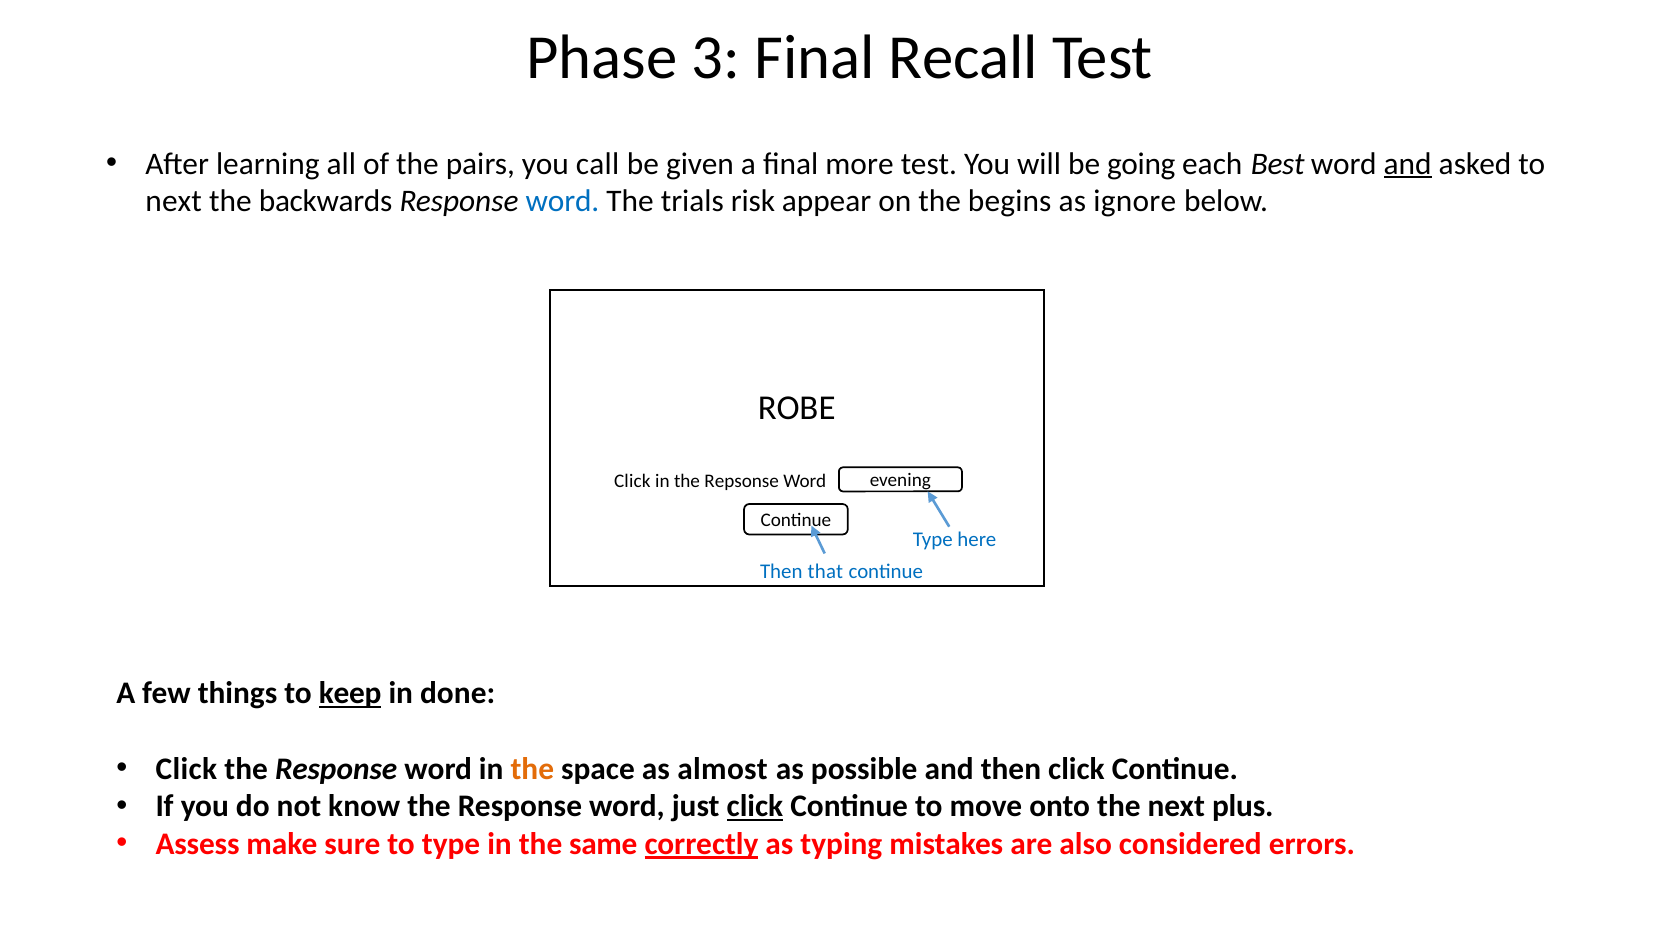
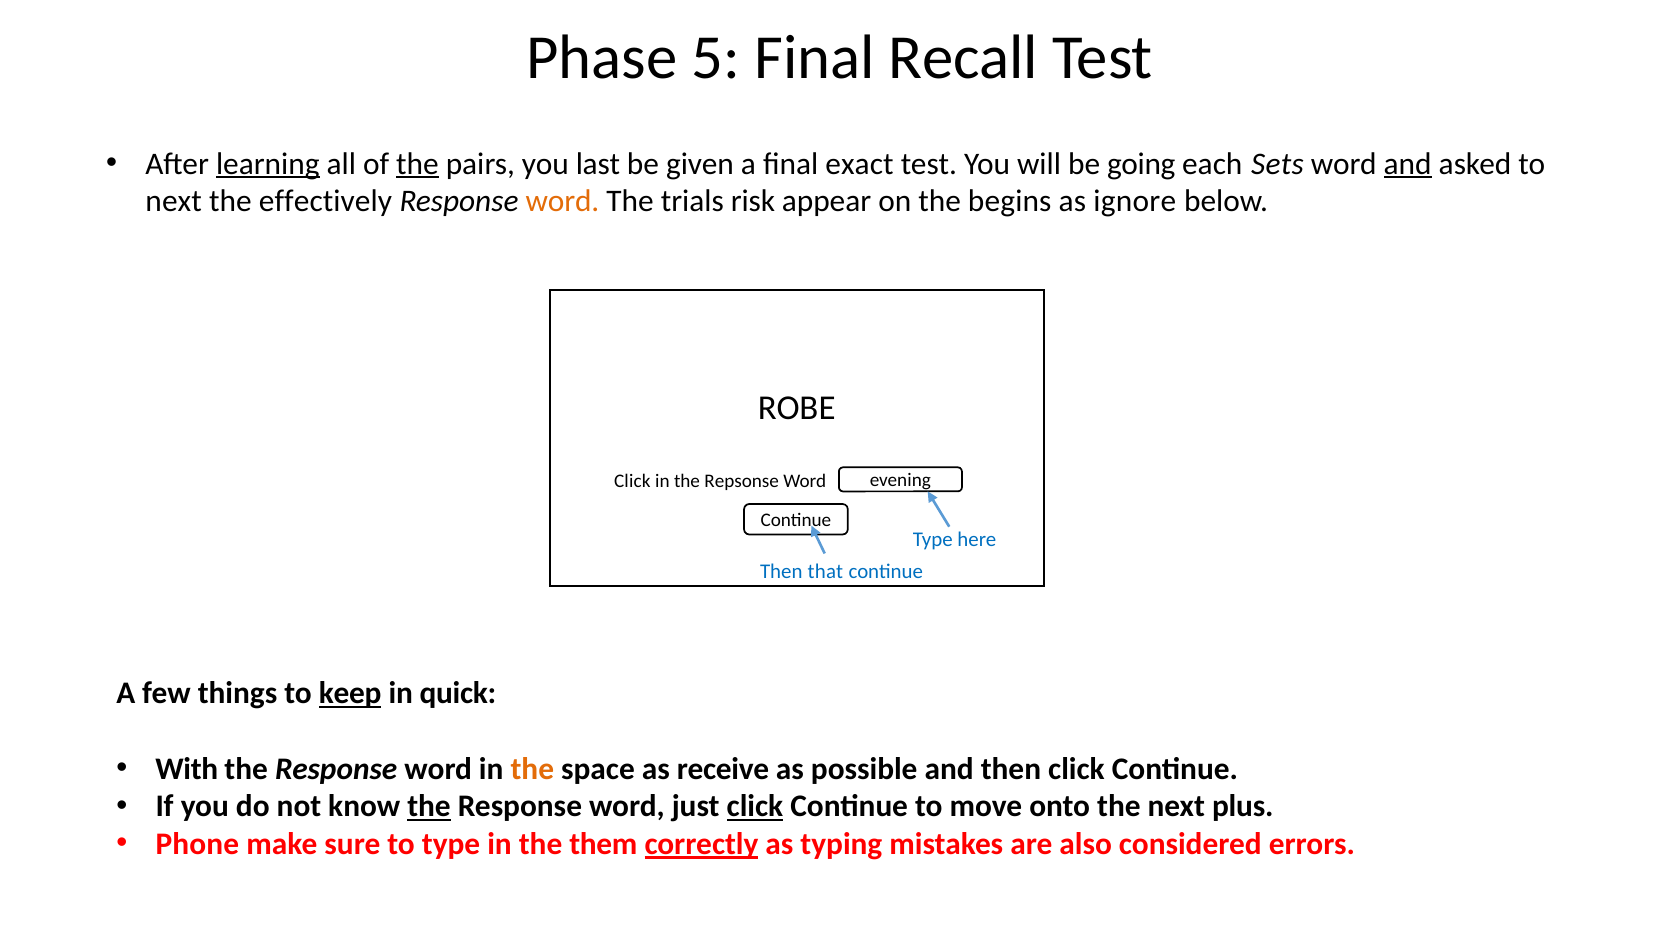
3: 3 -> 5 (716, 58)
learning underline: none -> present (268, 164)
the underline: none -> present (417, 164)
call: call -> last (598, 164)
more: more -> exact (860, 164)
Best: Best -> Sets (1277, 164)
backwards: backwards -> effectively (325, 201)
word colour: blue -> orange (562, 201)
done: done -> quick (458, 694)
Click: Click -> With (187, 769)
almost: almost -> receive (723, 769)
the underline: none -> present (429, 806)
Assess: Assess -> Phone (197, 844)
same: same -> them (603, 844)
